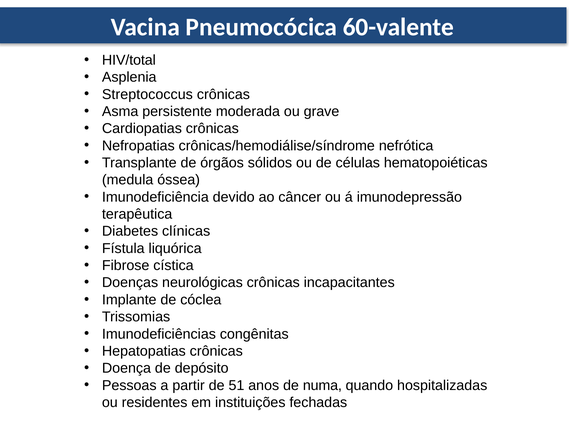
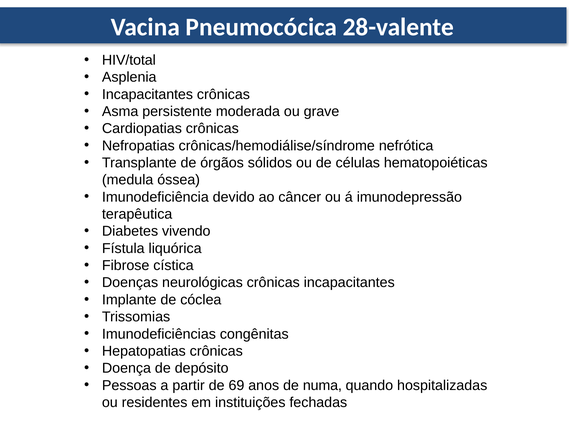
60-valente: 60-valente -> 28-valente (398, 27)
Streptococcus: Streptococcus -> Incapacitantes (147, 94)
clínicas: clínicas -> vivendo (186, 231)
51: 51 -> 69 (236, 385)
